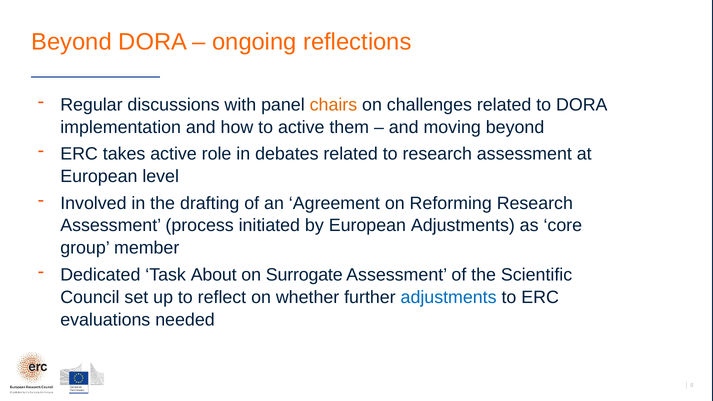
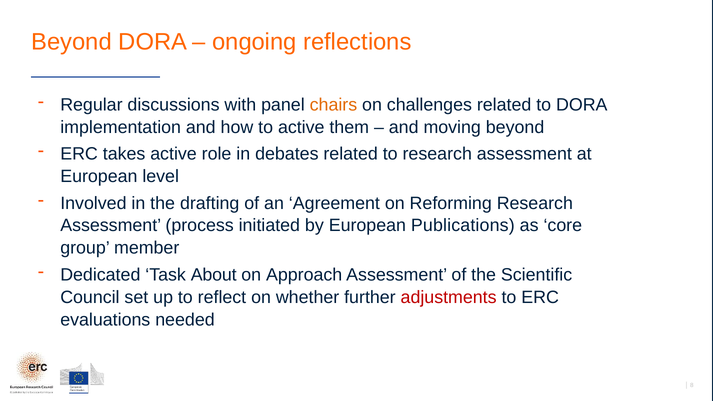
European Adjustments: Adjustments -> Publications (463, 226)
Surrogate: Surrogate -> Approach (304, 275)
adjustments colour: blue -> red (449, 297)
